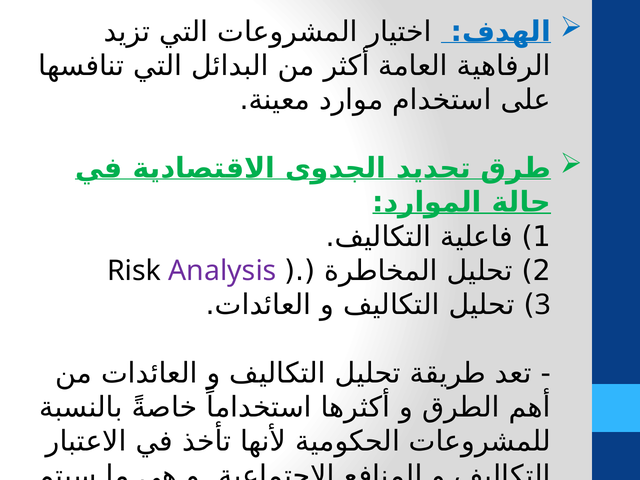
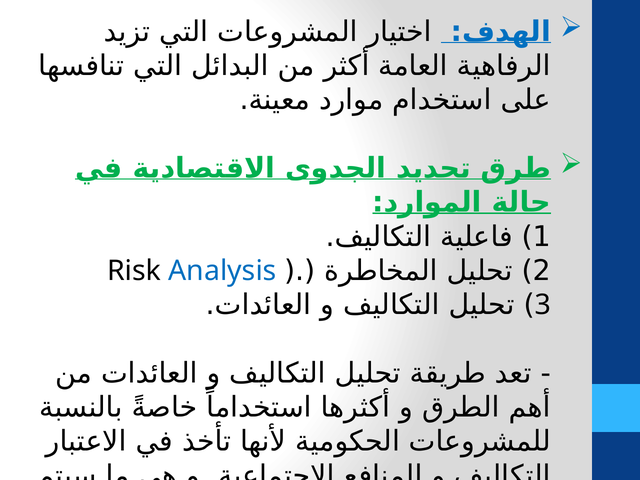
Analysis colour: purple -> blue (222, 271)
